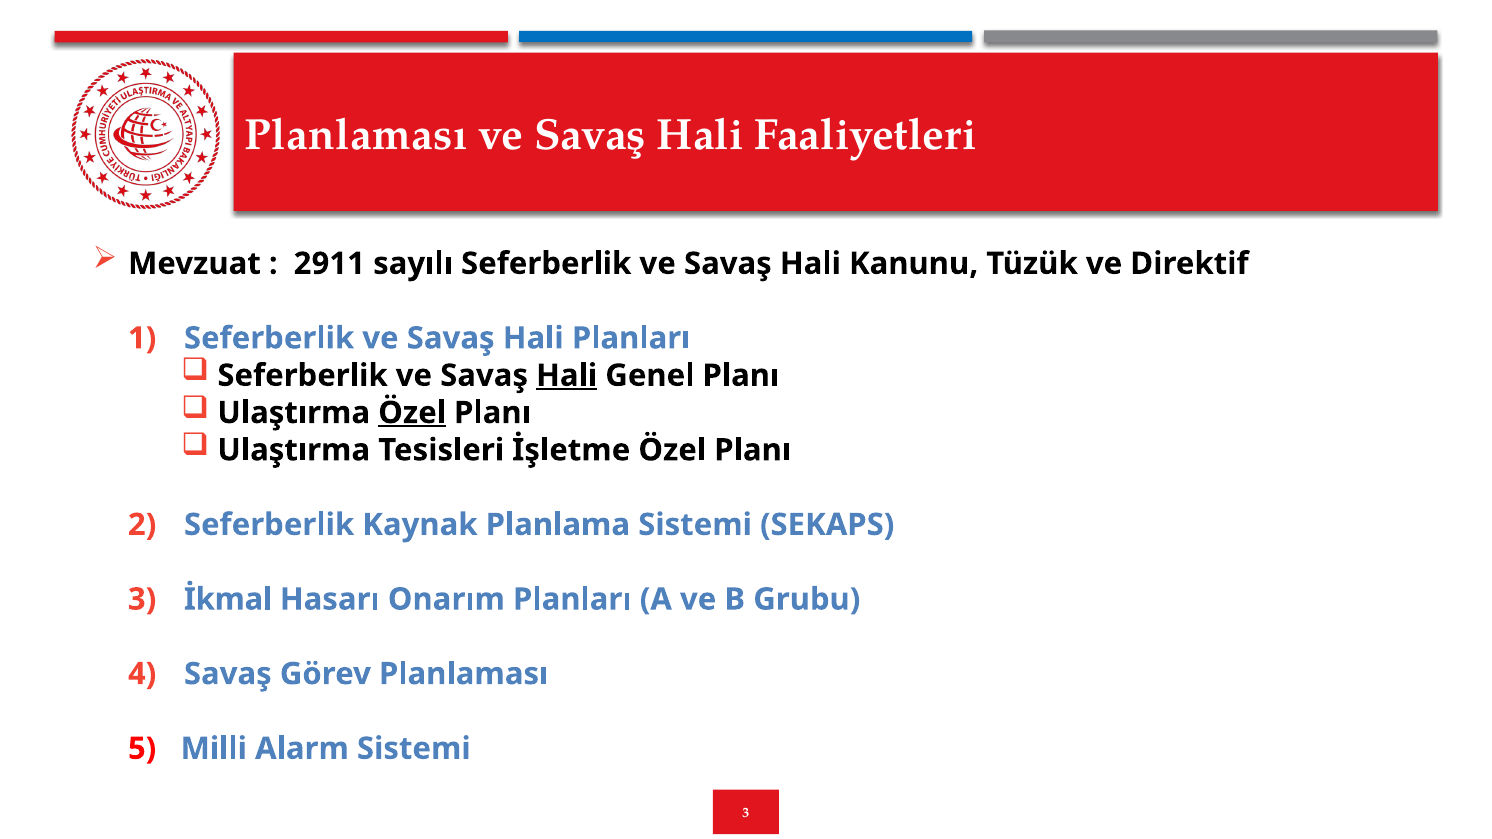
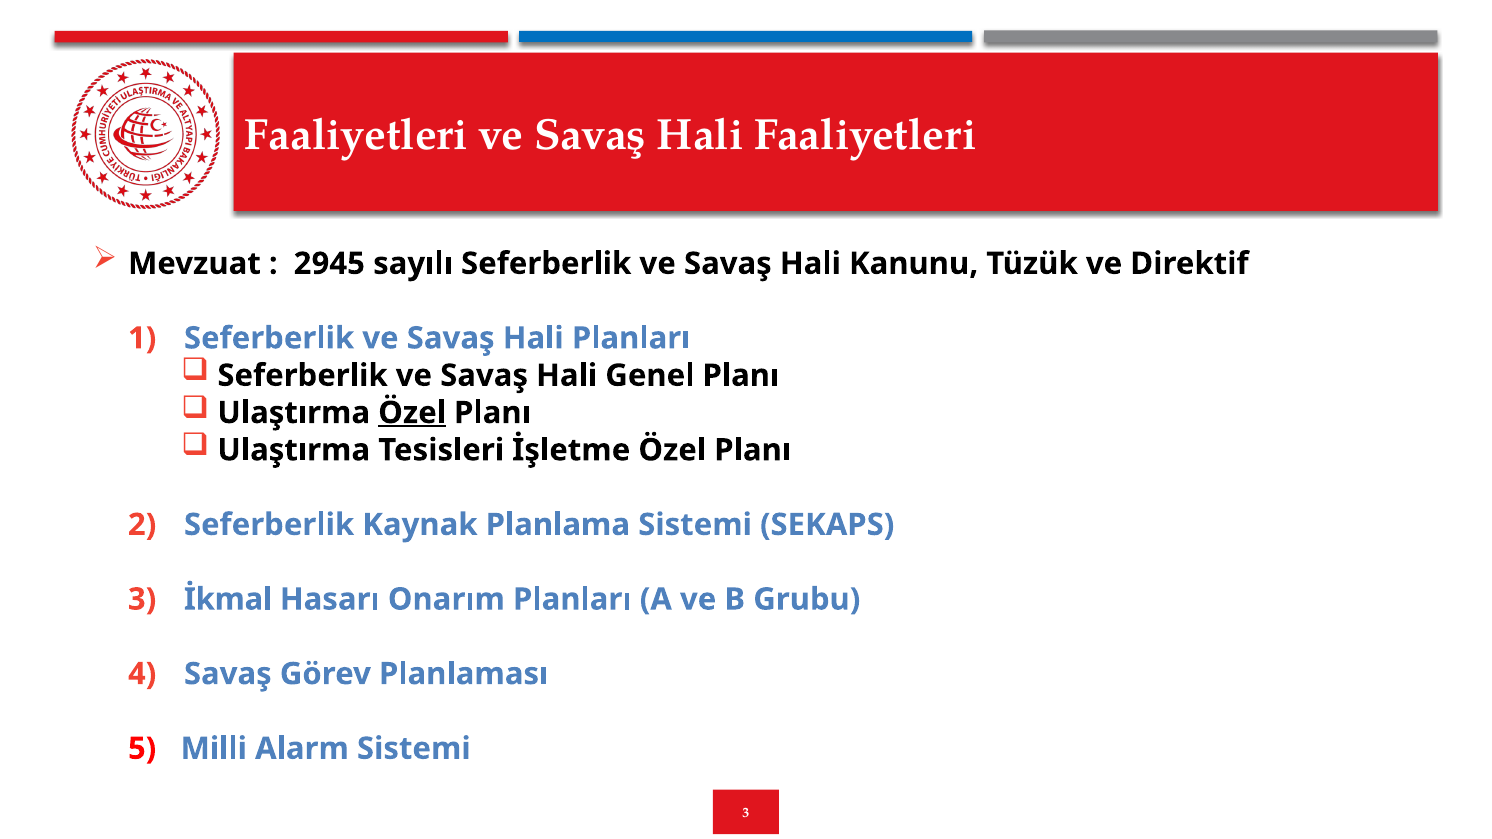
Planlaması: Planlaması -> Faaliyetleri (356, 135)
2911: 2911 -> 2945 (329, 264)
Hali underline: present -> none (567, 376)
